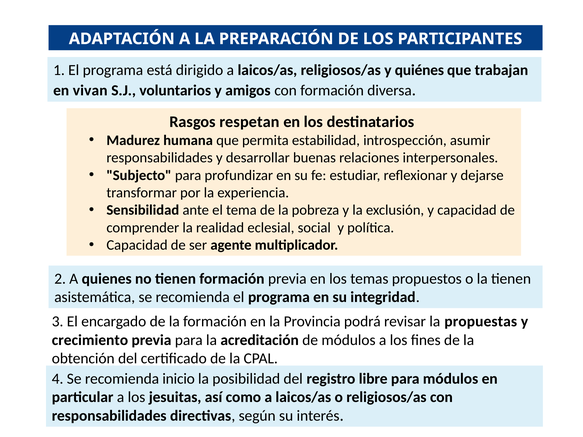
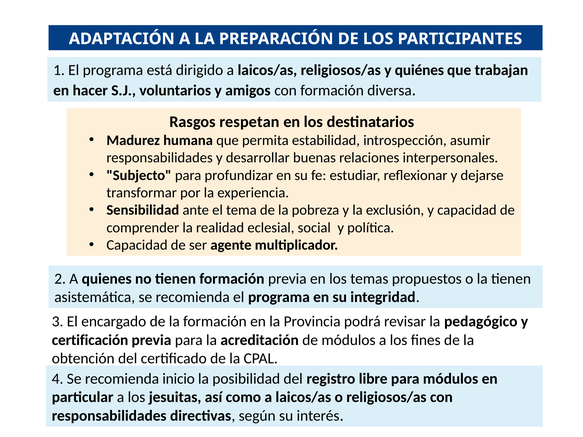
vivan: vivan -> hacer (90, 90)
propuestas: propuestas -> pedagógico (481, 322)
crecimiento: crecimiento -> certificación (90, 340)
